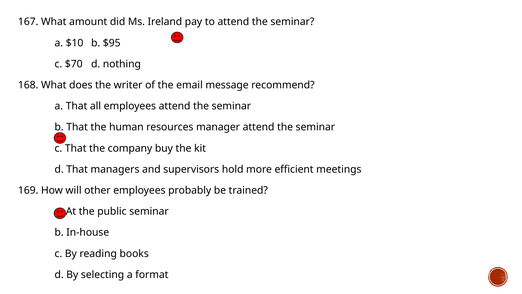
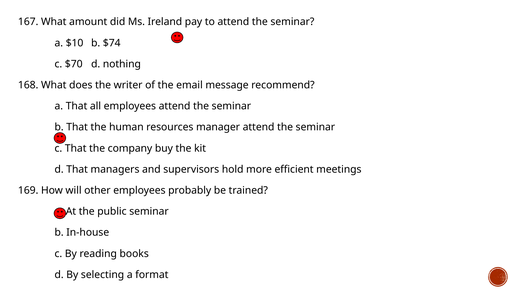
$95: $95 -> $74 (112, 43)
